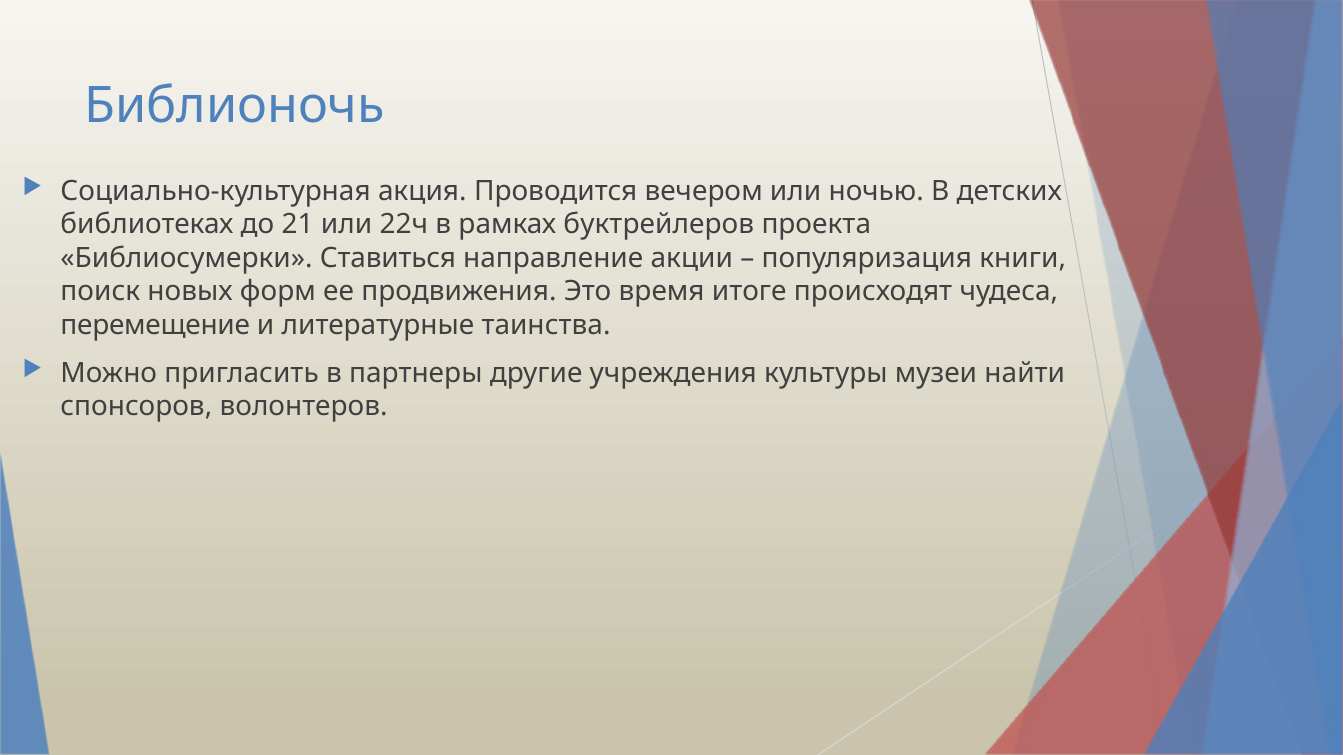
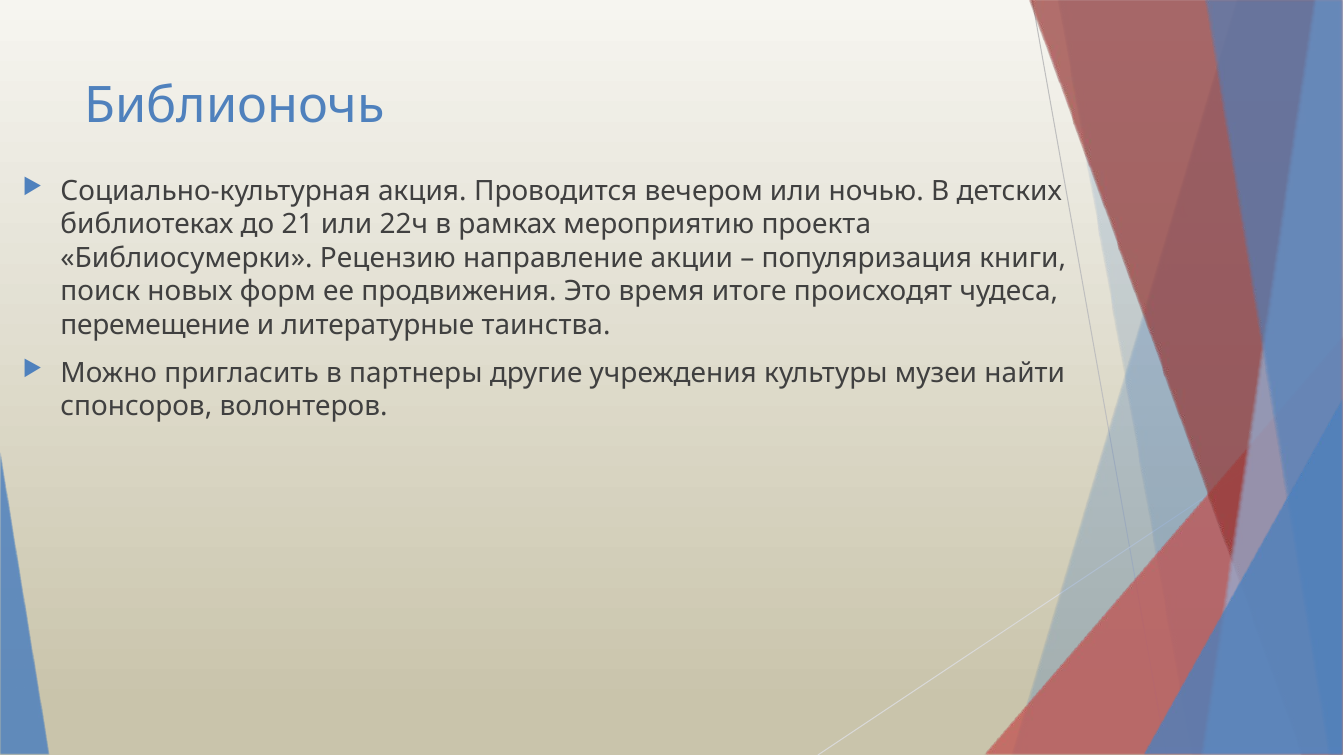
буктрейлеров: буктрейлеров -> мероприятию (659, 225)
Ставиться: Ставиться -> Рецензию (388, 258)
